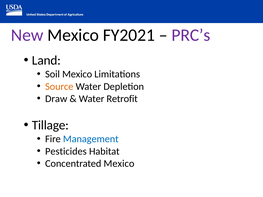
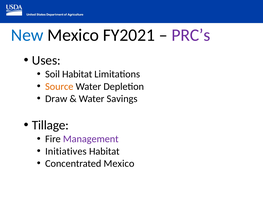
New colour: purple -> blue (27, 35)
Land: Land -> Uses (46, 60)
Soil Mexico: Mexico -> Habitat (77, 74)
Retrofit: Retrofit -> Savings (122, 99)
Management colour: blue -> purple (91, 139)
Pesticides: Pesticides -> Initiatives (66, 151)
